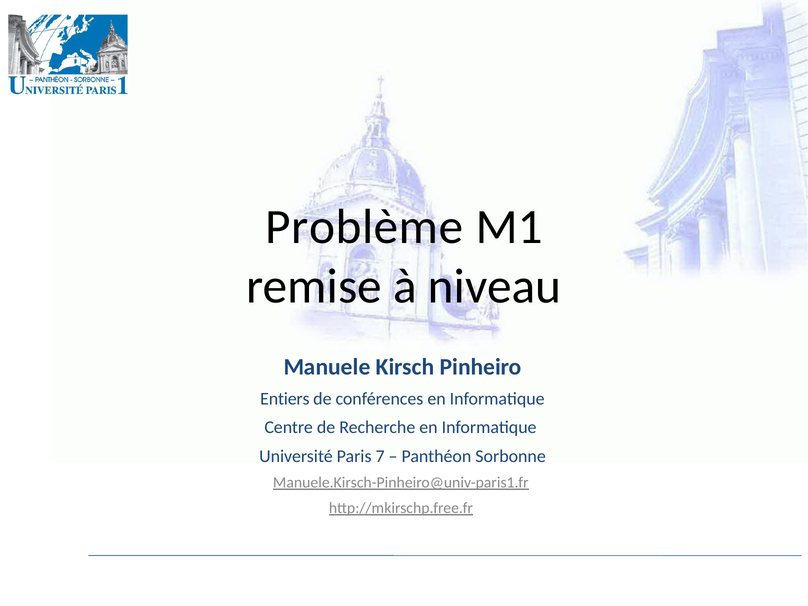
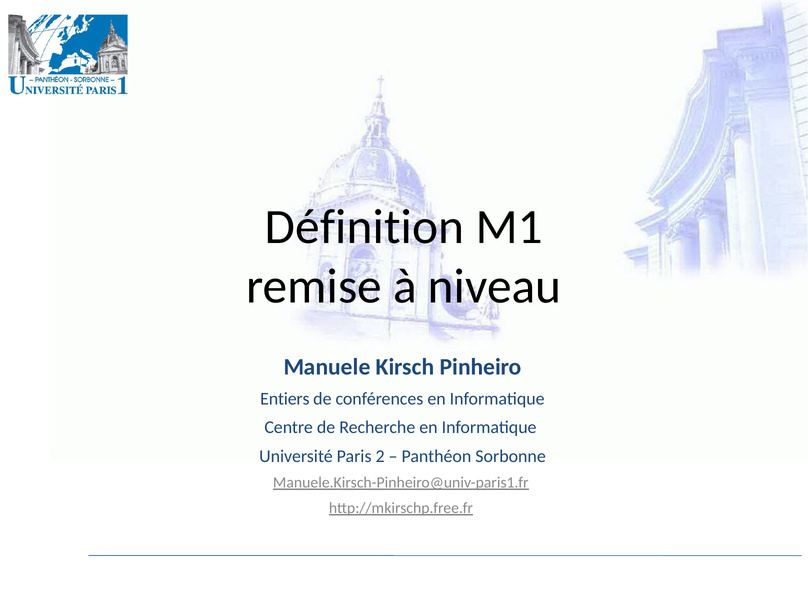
Problème: Problème -> Définition (365, 227)
7: 7 -> 2 (380, 456)
